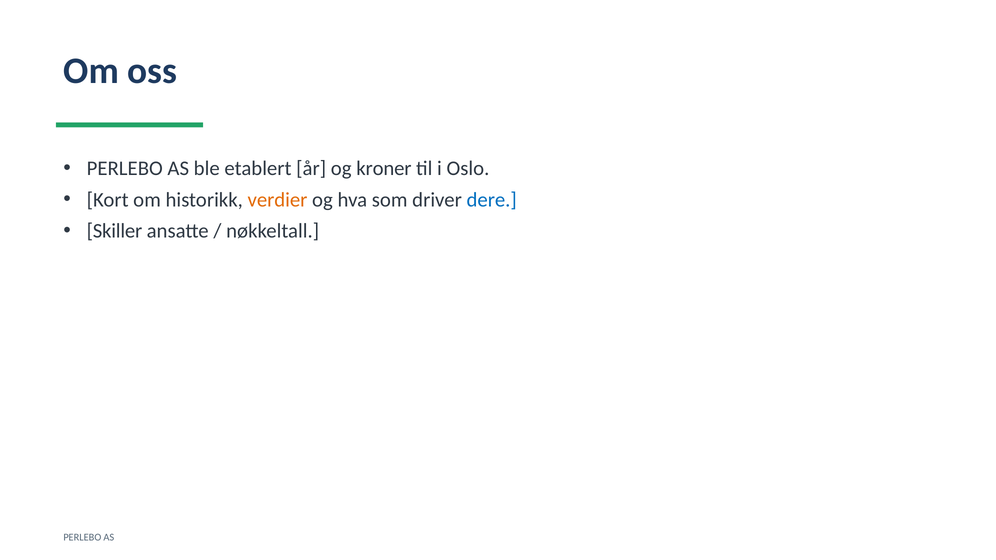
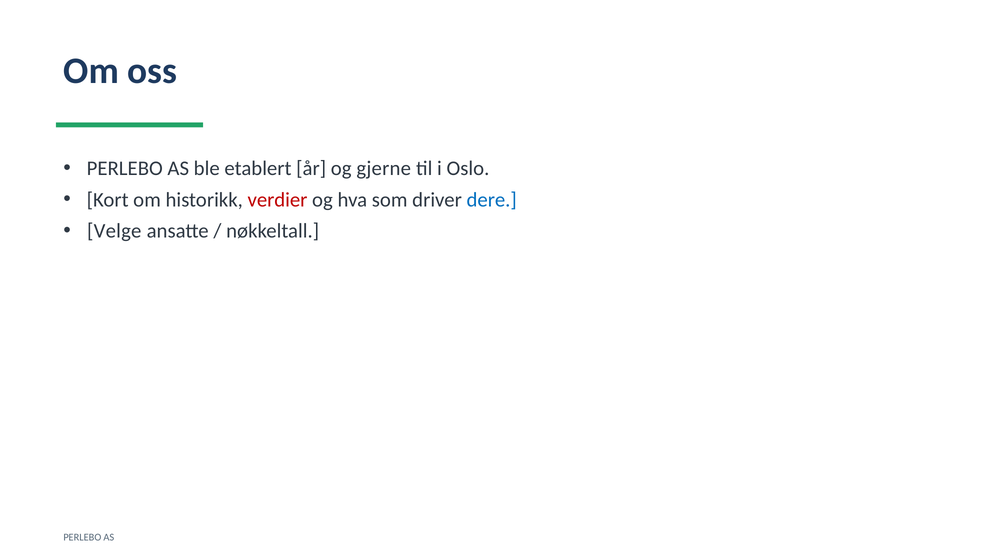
kroner: kroner -> gjerne (384, 169)
verdier colour: orange -> red (277, 200)
Skiller: Skiller -> Velge (114, 231)
